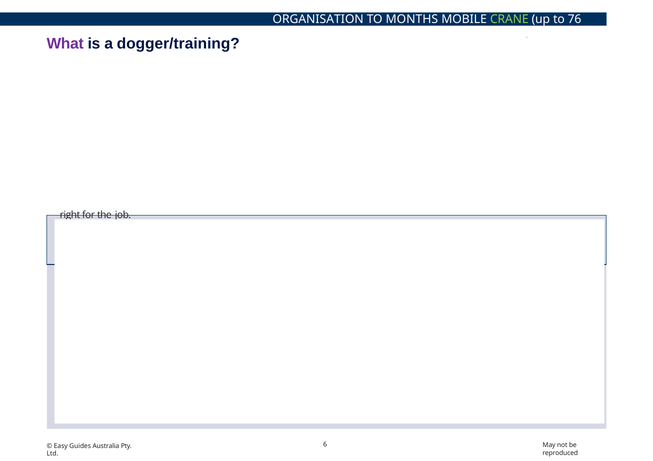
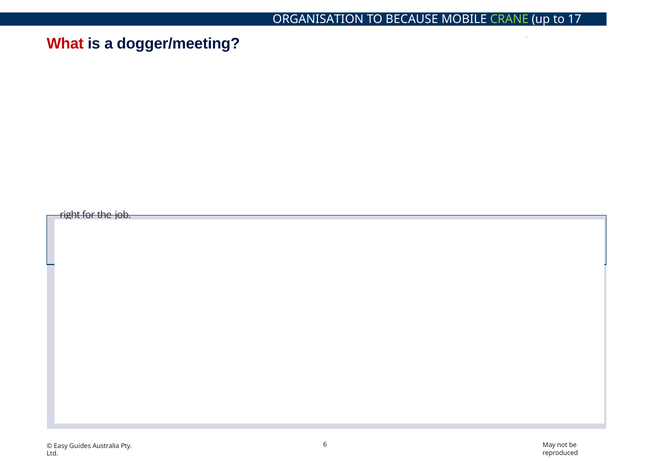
MONTHS: MONTHS -> BECAUSE (412, 19)
76: 76 -> 17 (575, 19)
What colour: purple -> red (65, 43)
dogger/training: dogger/training -> dogger/meeting (178, 43)
